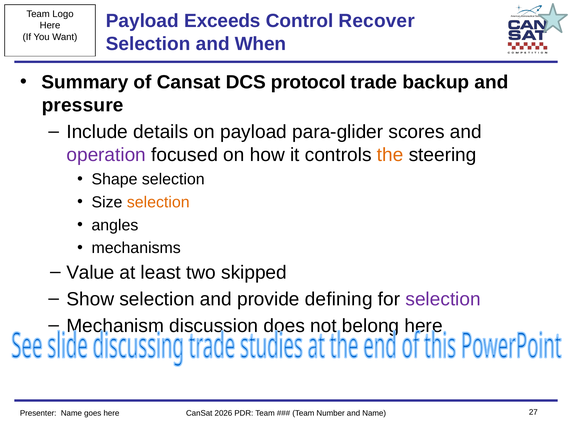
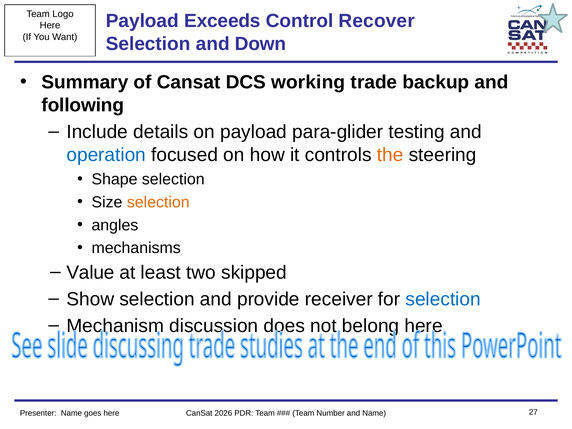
When: When -> Down (260, 44)
protocol: protocol -> working (308, 82)
pressure: pressure -> following (83, 105)
scores: scores -> testing (417, 132)
operation colour: purple -> blue (106, 155)
defining: defining -> receiver (339, 299)
selection colour: purple -> blue (443, 299)
